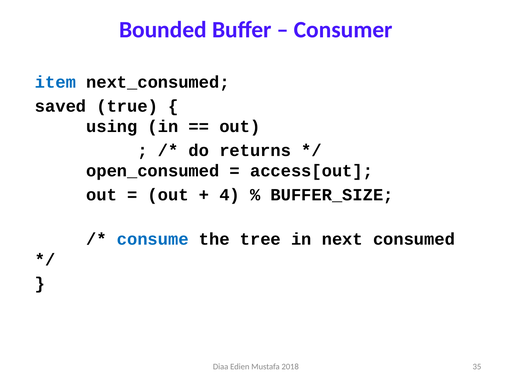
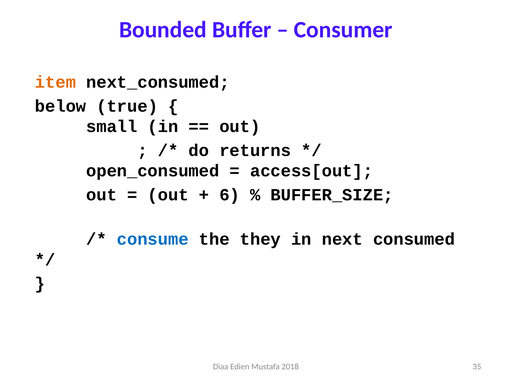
item colour: blue -> orange (55, 82)
saved: saved -> below (61, 106)
using: using -> small (112, 127)
4: 4 -> 6 (230, 195)
tree: tree -> they (260, 239)
